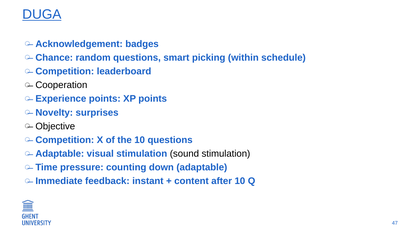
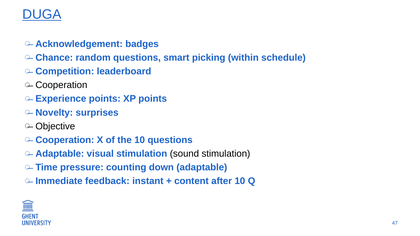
Competition: Competition -> Cooperation (65, 140)
